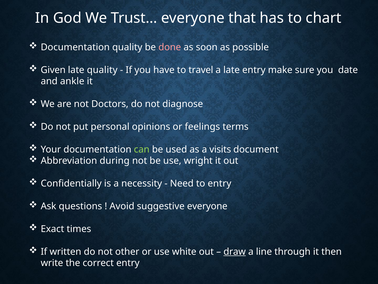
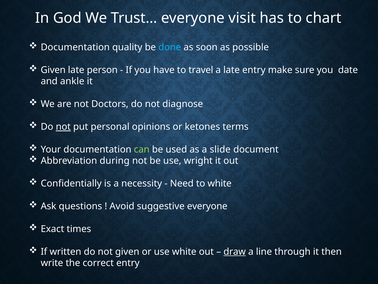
that: that -> visit (242, 18)
done colour: pink -> light blue (170, 47)
late quality: quality -> person (102, 70)
not underline: none -> present (63, 127)
feelings: feelings -> ketones (202, 127)
visits: visits -> slide (220, 149)
to entry: entry -> white (220, 183)
not other: other -> given (127, 251)
